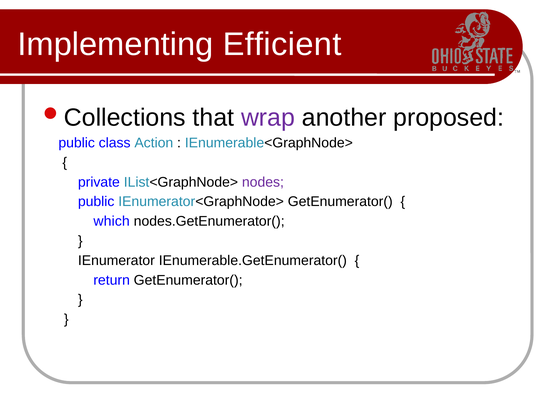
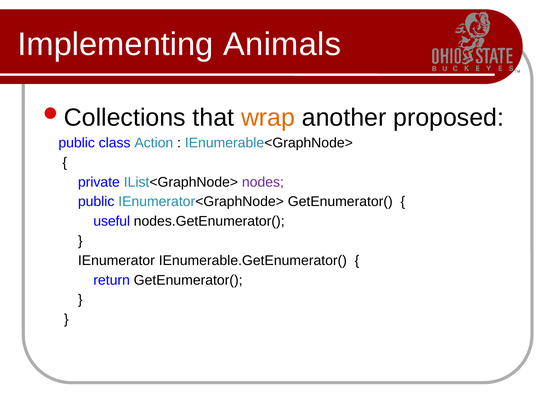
Efficient: Efficient -> Animals (282, 44)
wrap colour: purple -> orange (268, 117)
which: which -> useful (112, 221)
